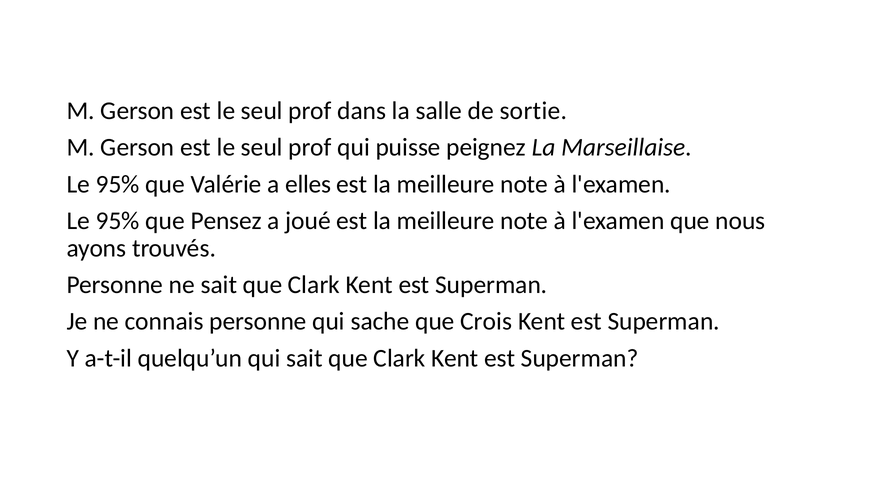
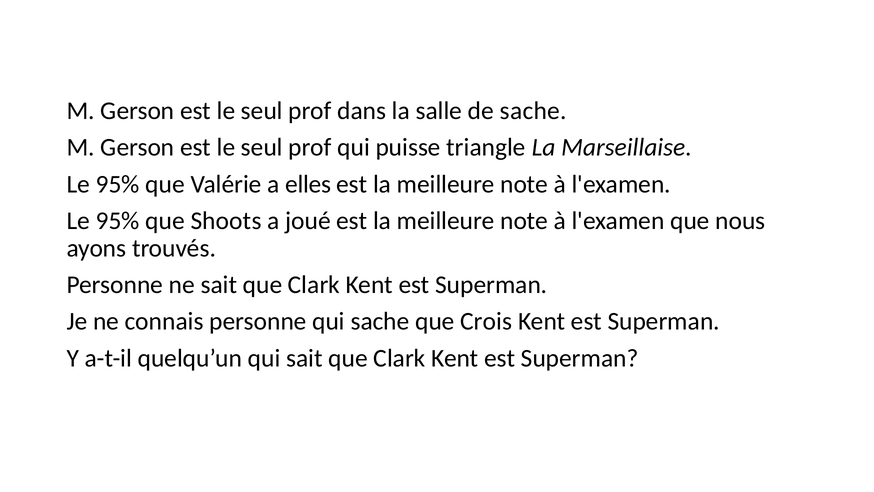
de sortie: sortie -> sache (533, 111)
peignez: peignez -> triangle (486, 147)
Pensez: Pensez -> Shoots (226, 221)
